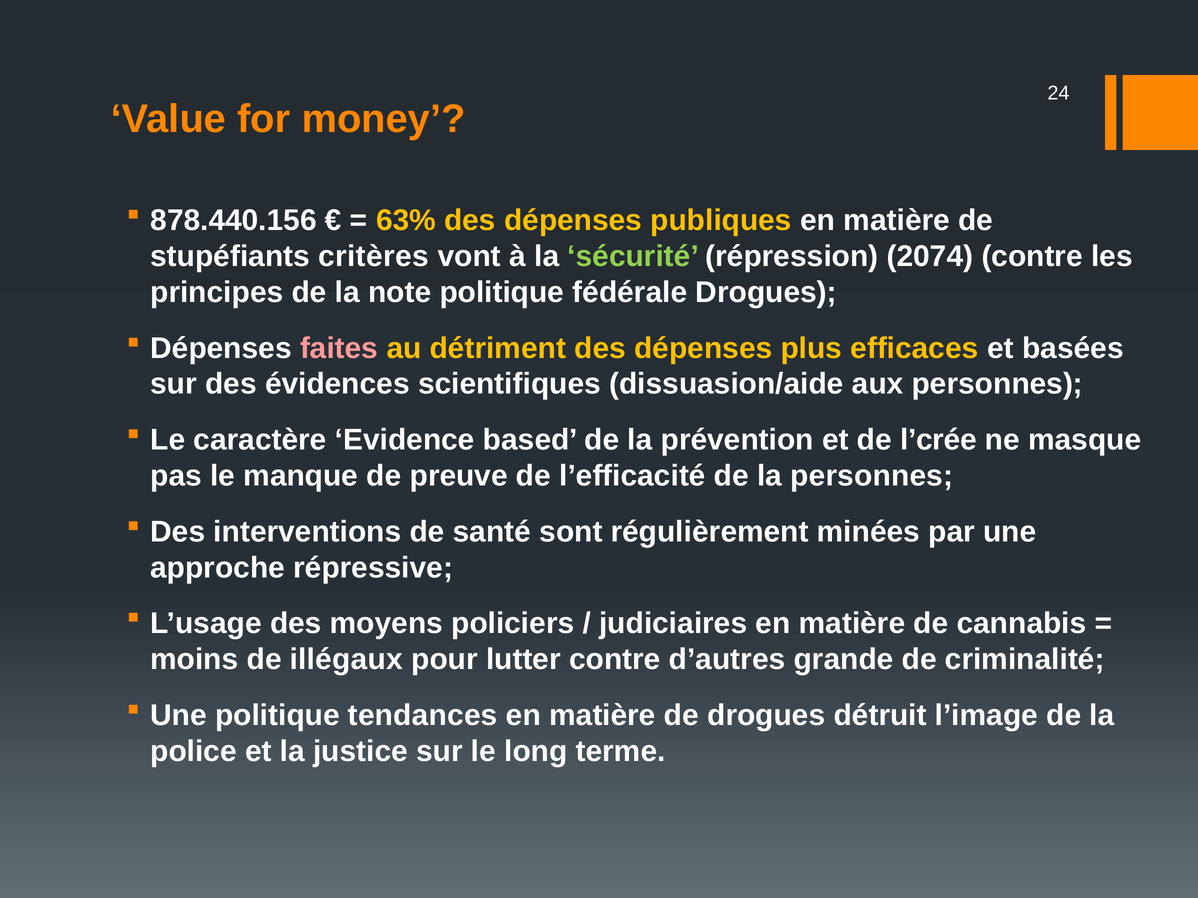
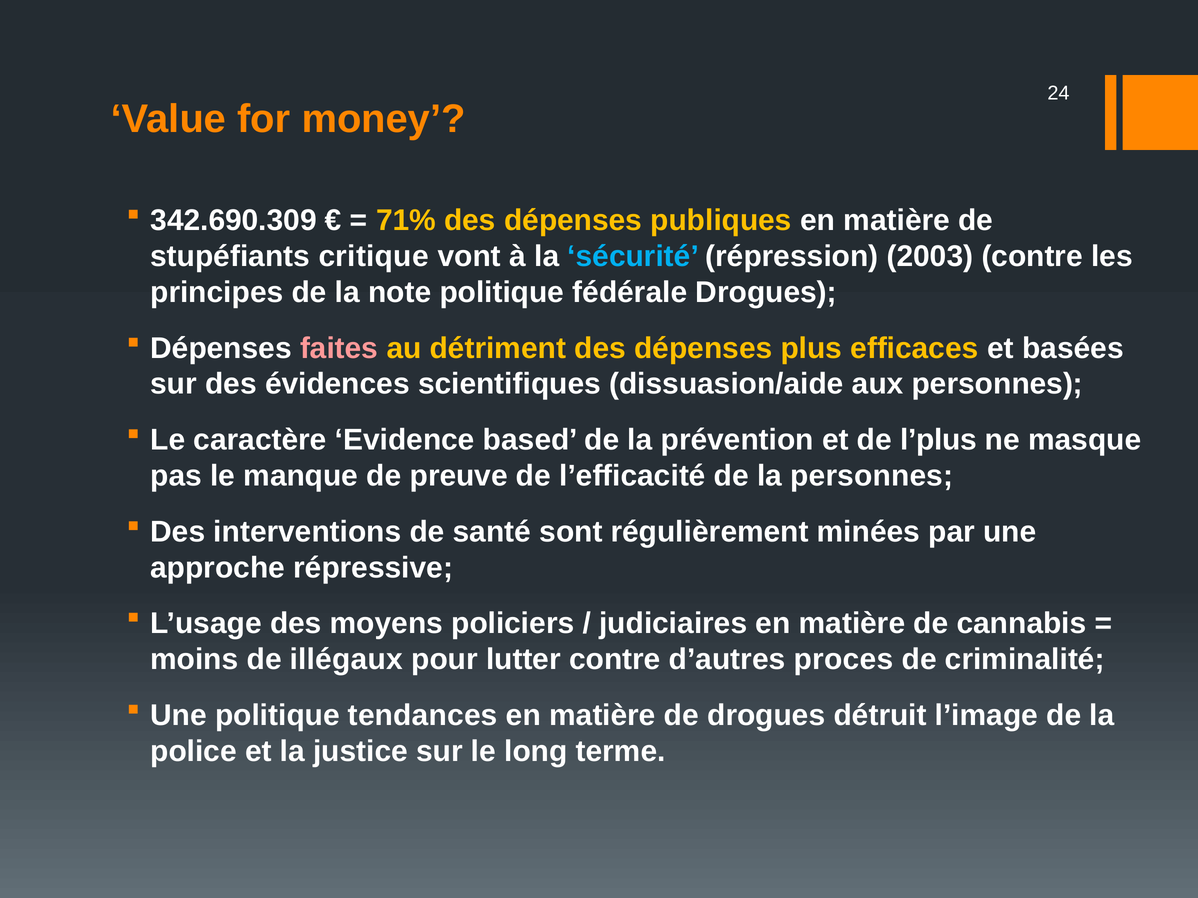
878.440.156: 878.440.156 -> 342.690.309 (234, 221)
63%: 63% -> 71% (406, 221)
critères: critères -> critique (374, 257)
sécurité colour: light green -> light blue (633, 257)
2074: 2074 -> 2003 (930, 257)
l’crée: l’crée -> l’plus (938, 440)
grande: grande -> proces (843, 660)
